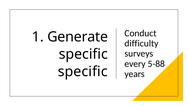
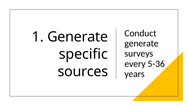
difficulty: difficulty -> generate (142, 43)
5-88: 5-88 -> 5-36 (156, 64)
specific: specific -> sources (83, 71)
